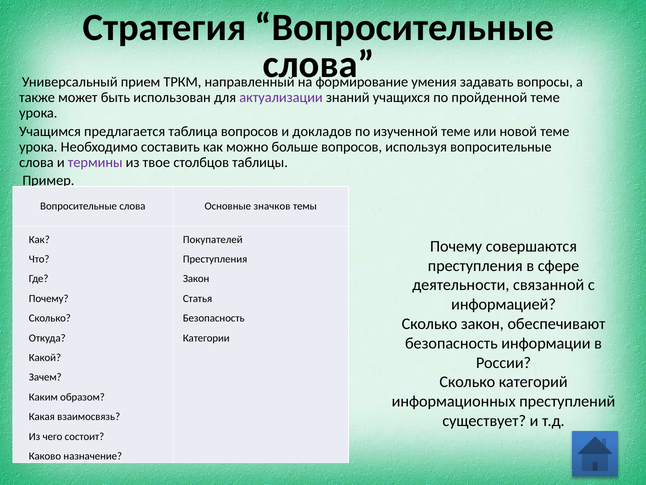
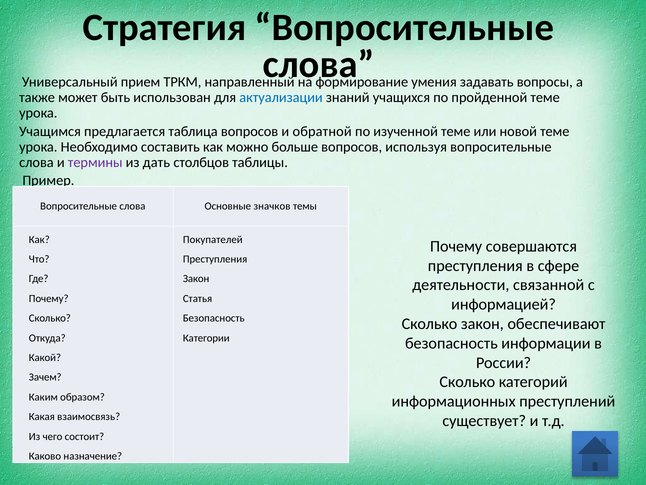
актуализации colour: purple -> blue (281, 98)
докладов: докладов -> обратной (322, 131)
твое: твое -> дать (156, 162)
